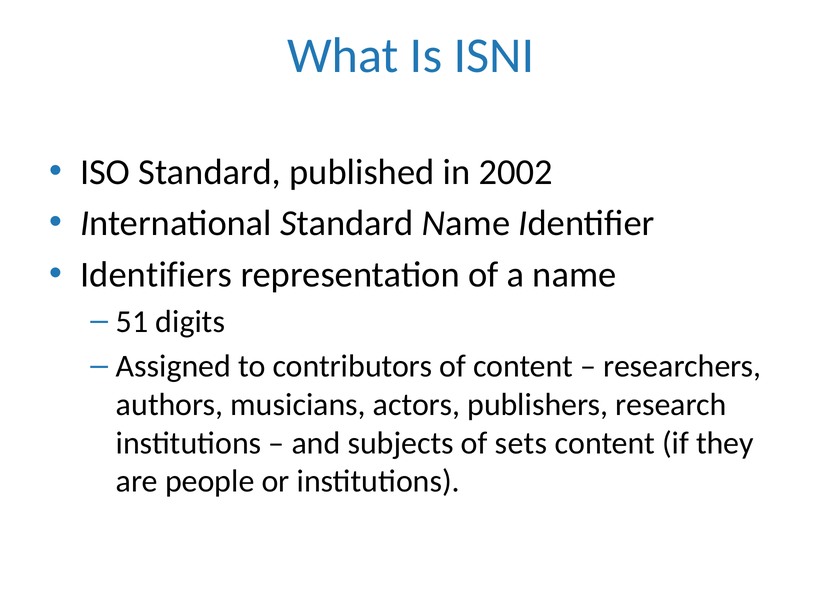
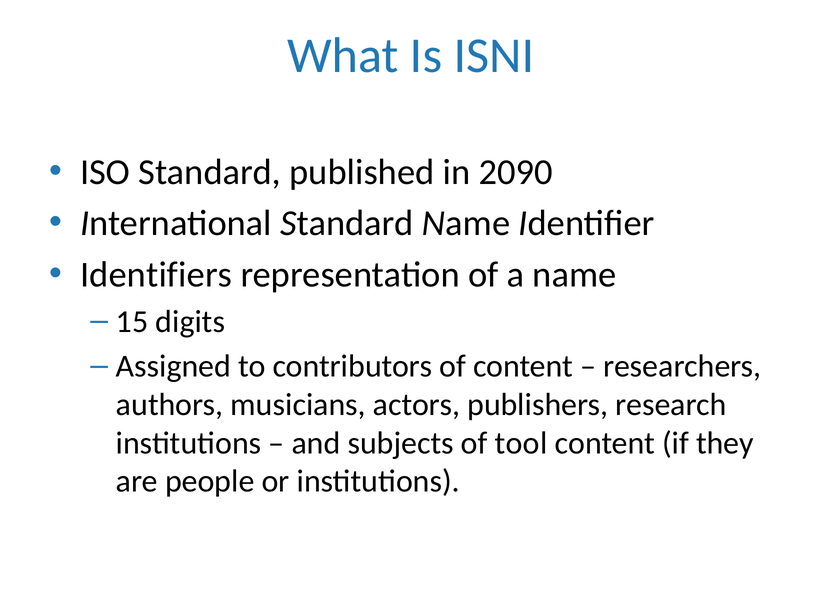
2002: 2002 -> 2090 (516, 172)
51: 51 -> 15 (132, 322)
sets: sets -> tool (521, 443)
